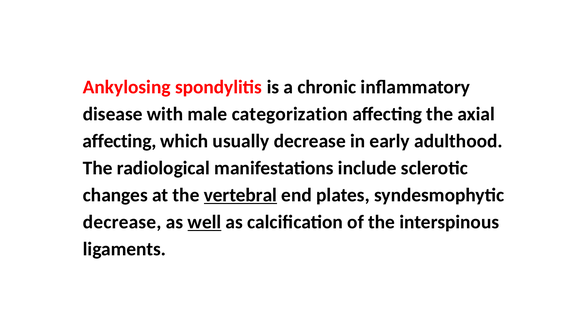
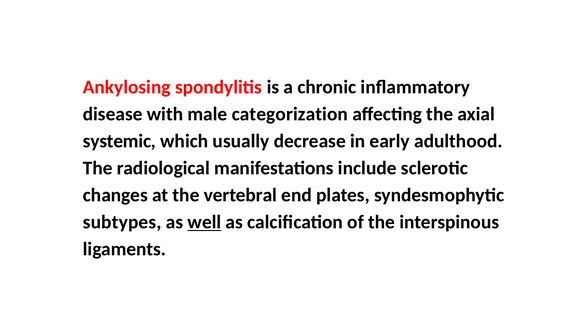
affecting: affecting -> systemic (119, 141)
vertebral underline: present -> none (240, 195)
decrease: decrease -> subtypes (122, 222)
